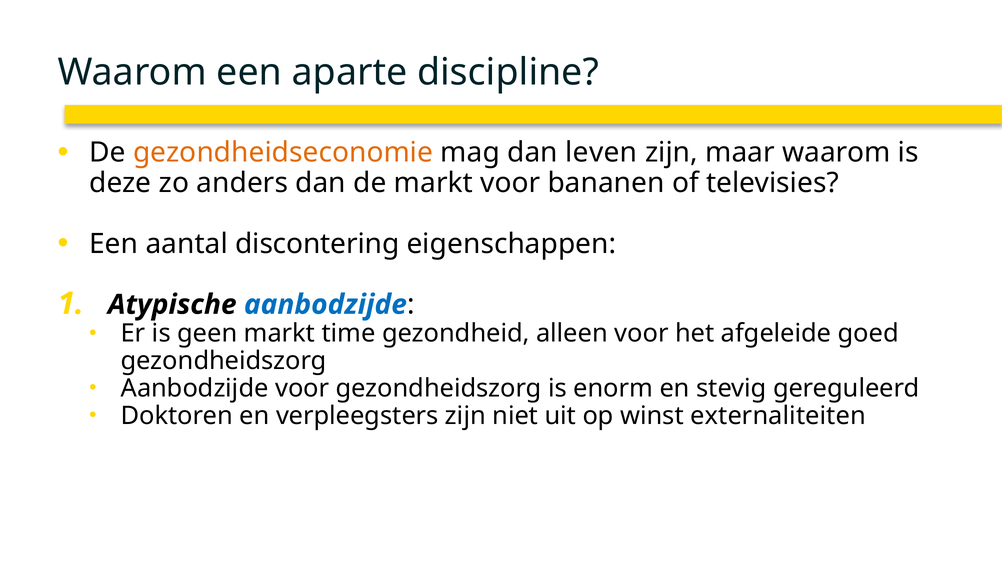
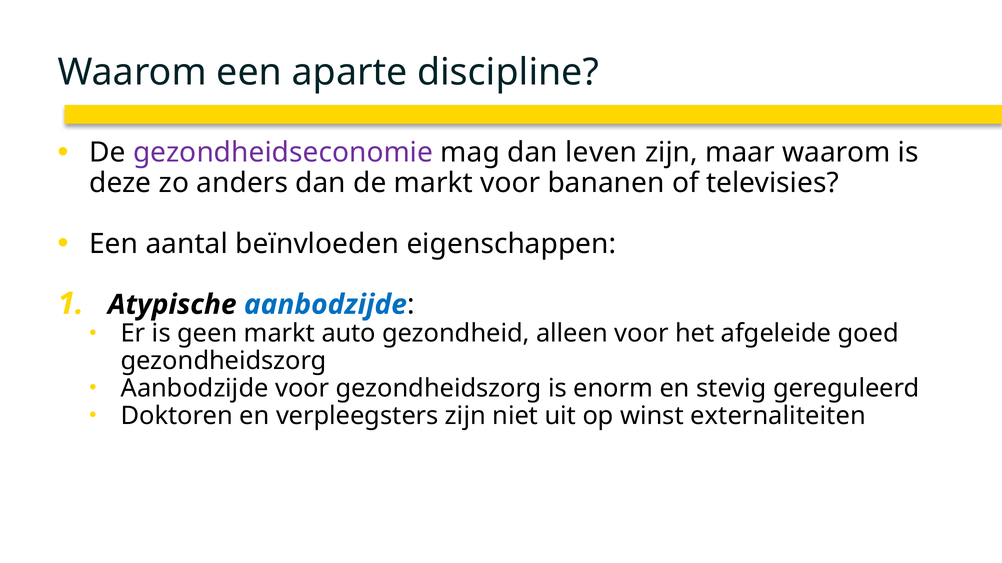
gezondheidseconomie colour: orange -> purple (283, 153)
discontering: discontering -> beïnvloeden (317, 244)
time: time -> auto (349, 334)
